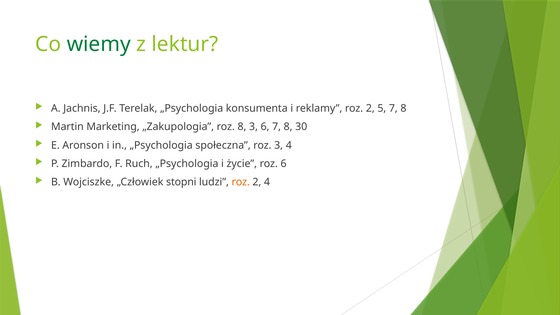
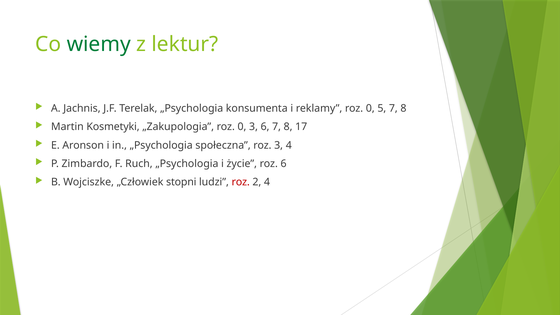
reklamy roz 2: 2 -> 0 (370, 108)
Marketing: Marketing -> Kosmetyki (113, 127)
„Zakupologia roz 8: 8 -> 0 (242, 127)
30: 30 -> 17 (301, 127)
roz colour: orange -> red (241, 182)
